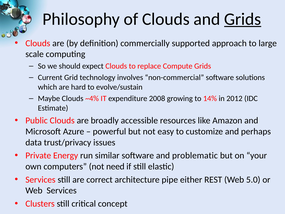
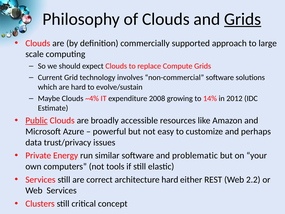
Public underline: none -> present (37, 120)
need: need -> tools (115, 166)
architecture pipe: pipe -> hard (170, 179)
5.0: 5.0 -> 2.2 (253, 179)
